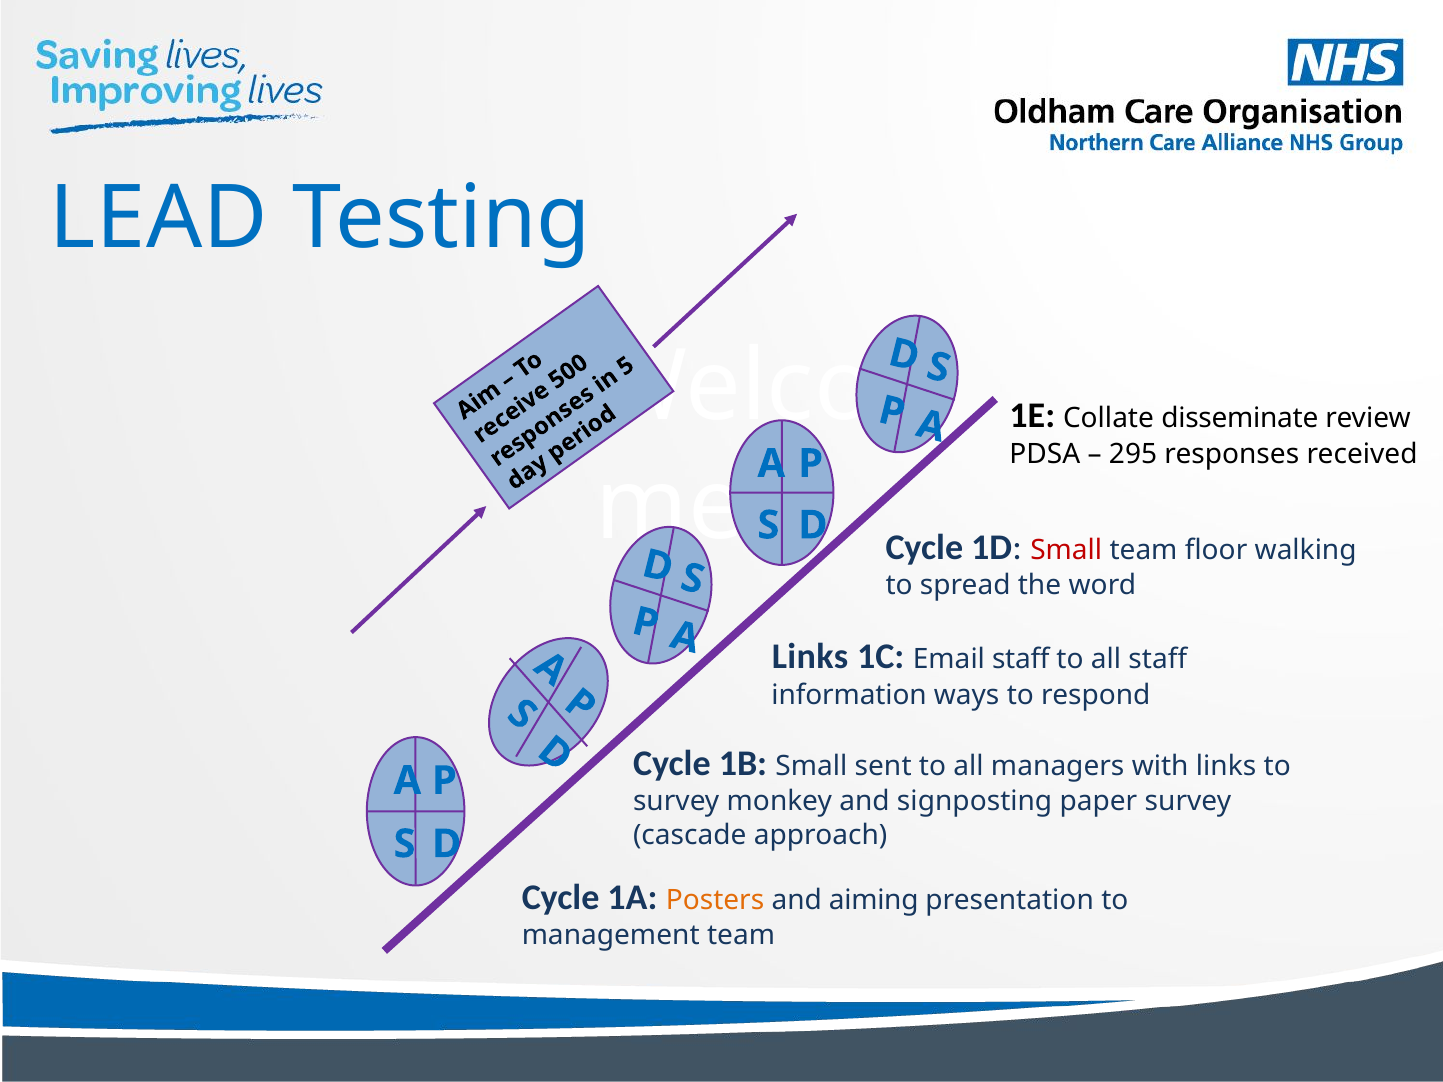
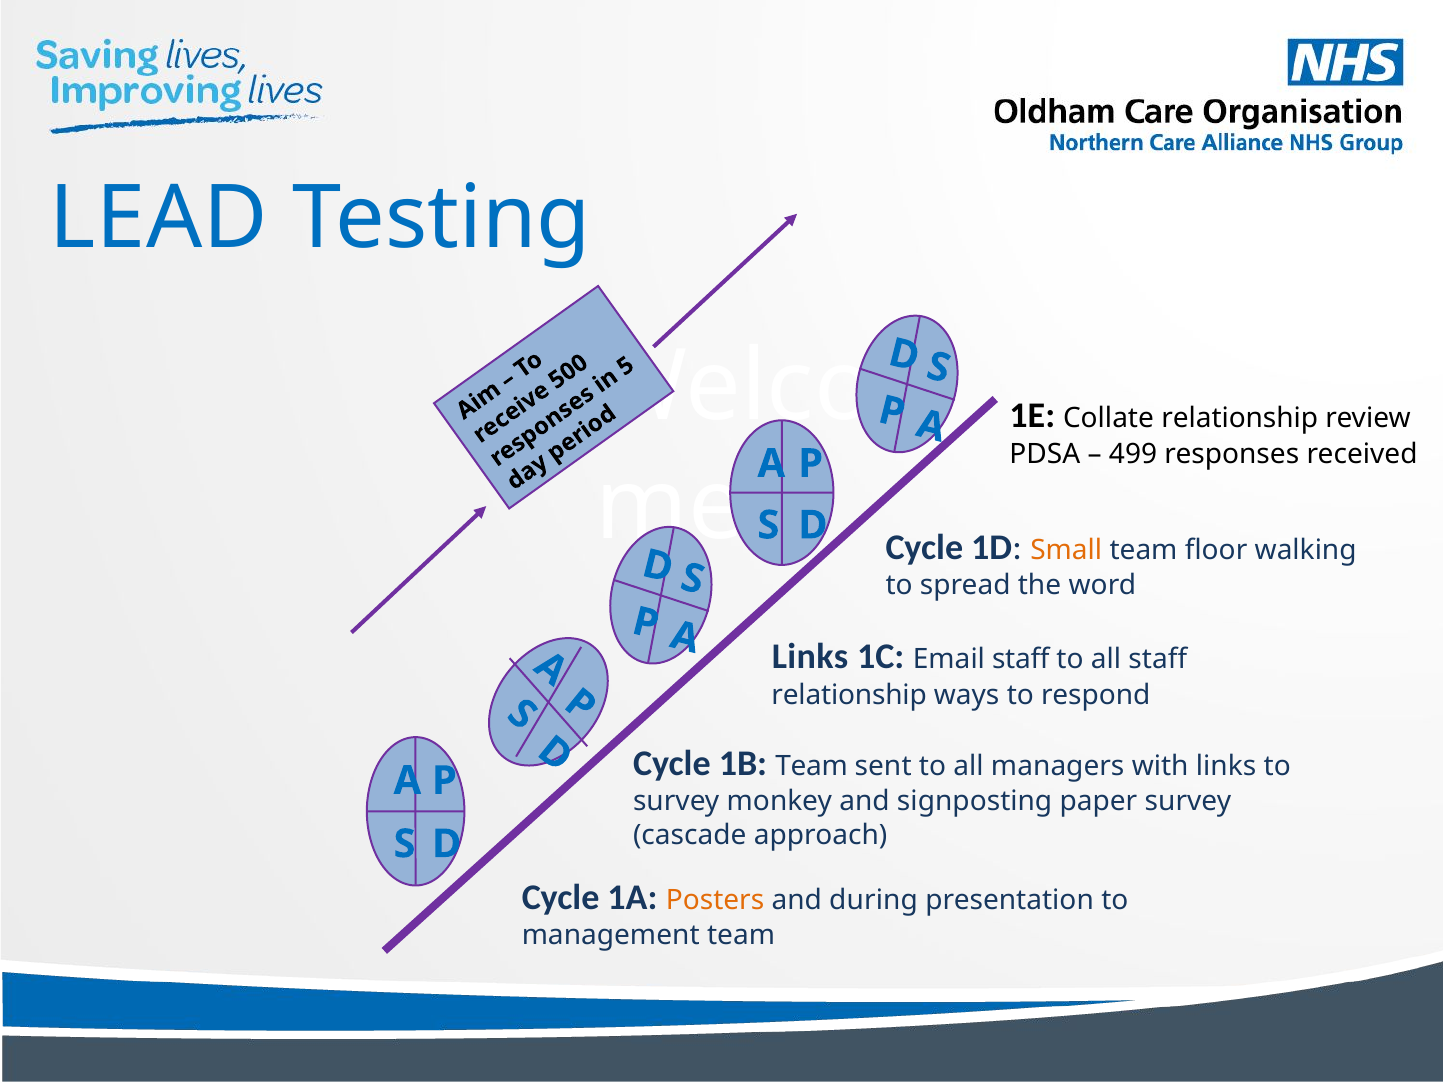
Collate disseminate: disseminate -> relationship (1240, 419)
295: 295 -> 499 (1133, 454)
Small colour: red -> orange (1066, 550)
information: information -> relationship (849, 695)
1B Small: Small -> Team (812, 766)
aiming: aiming -> during (874, 900)
